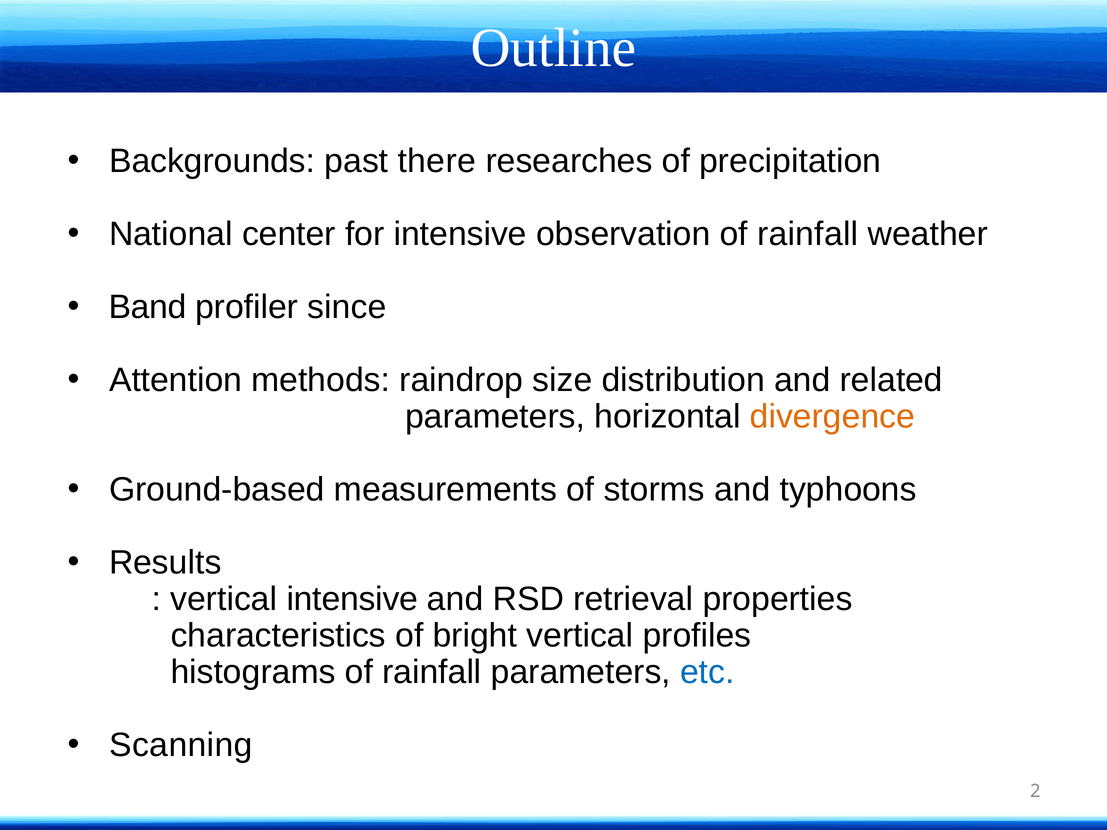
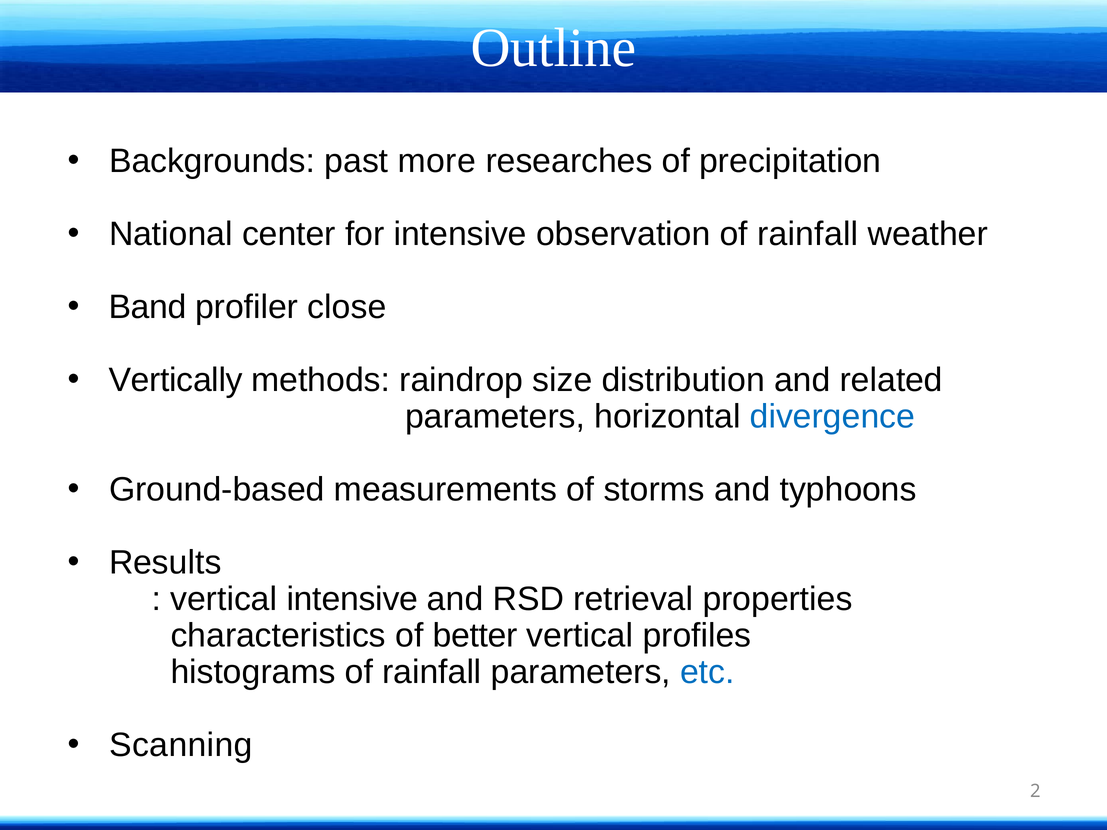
there: there -> more (437, 161)
since: since -> close (347, 307)
Attention: Attention -> Vertically (176, 380)
divergence colour: orange -> blue (832, 417)
bright: bright -> better (475, 636)
